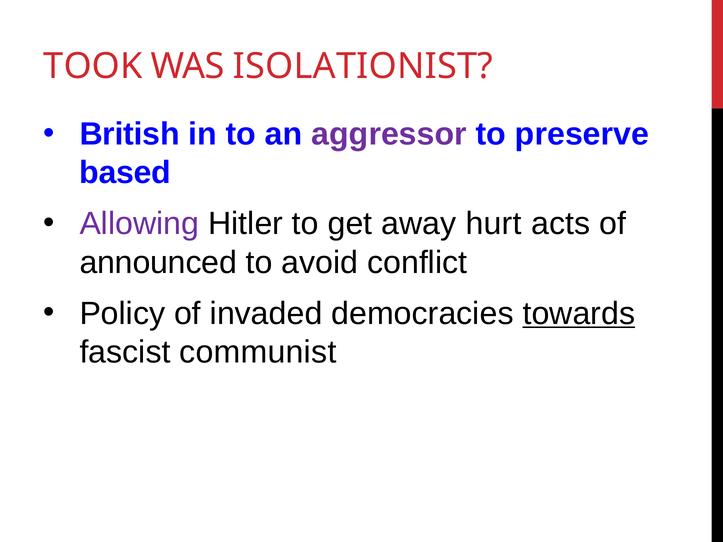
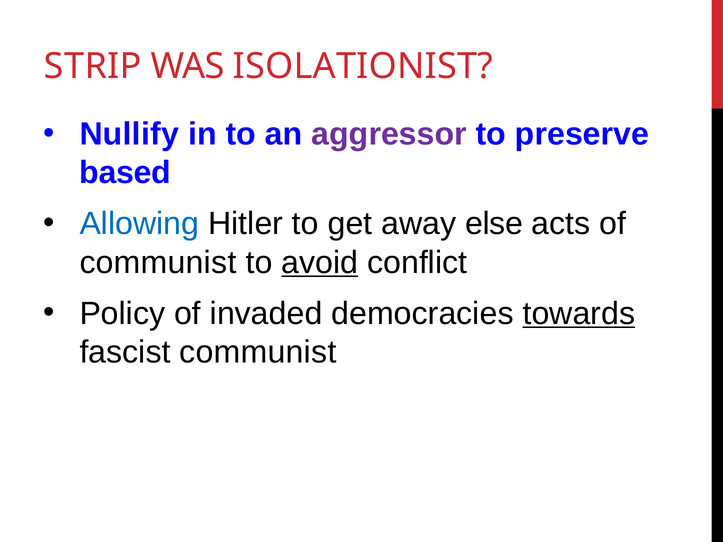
TOOK: TOOK -> STRIP (93, 66)
British: British -> Nullify (129, 134)
Allowing colour: purple -> blue (139, 224)
hurt: hurt -> else (494, 224)
announced: announced -> communist (158, 263)
avoid underline: none -> present (320, 263)
